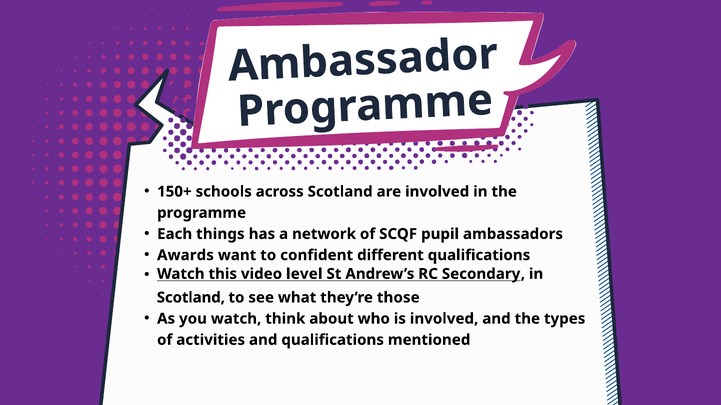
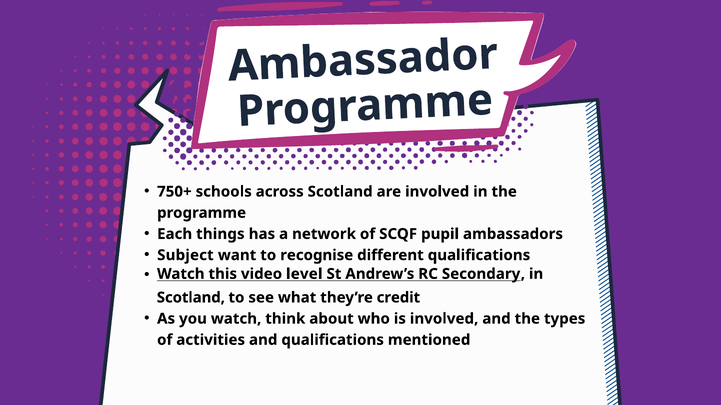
150+: 150+ -> 750+ (174, 192)
Awards: Awards -> Subject (185, 256)
confident: confident -> recognise (317, 256)
those: those -> credit (398, 298)
